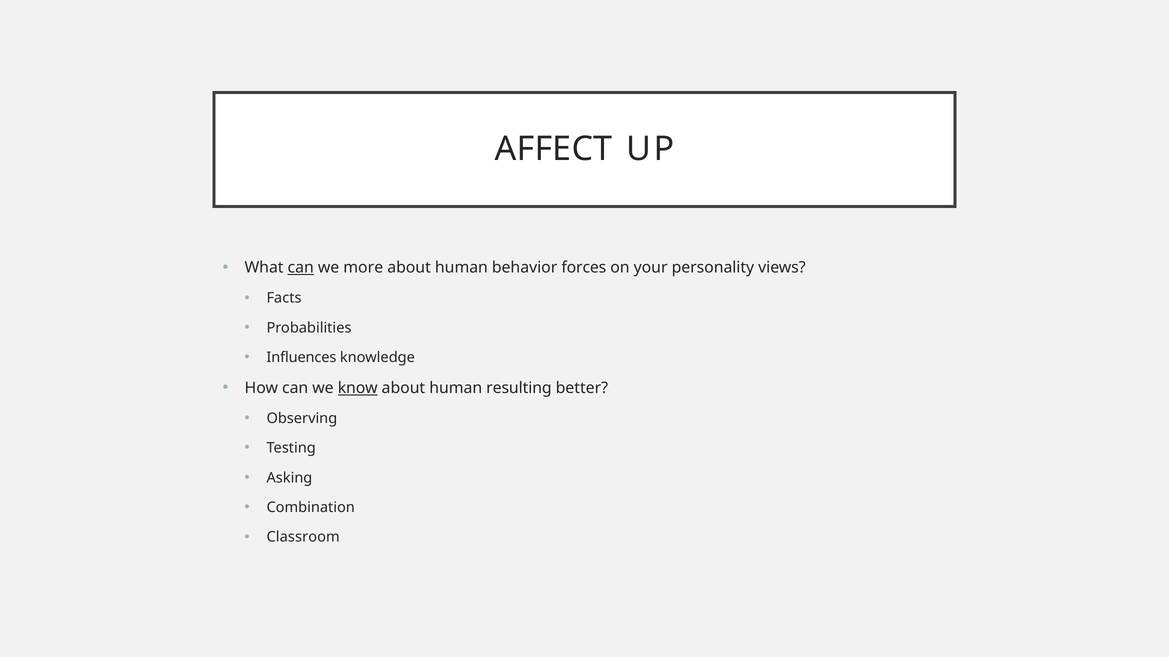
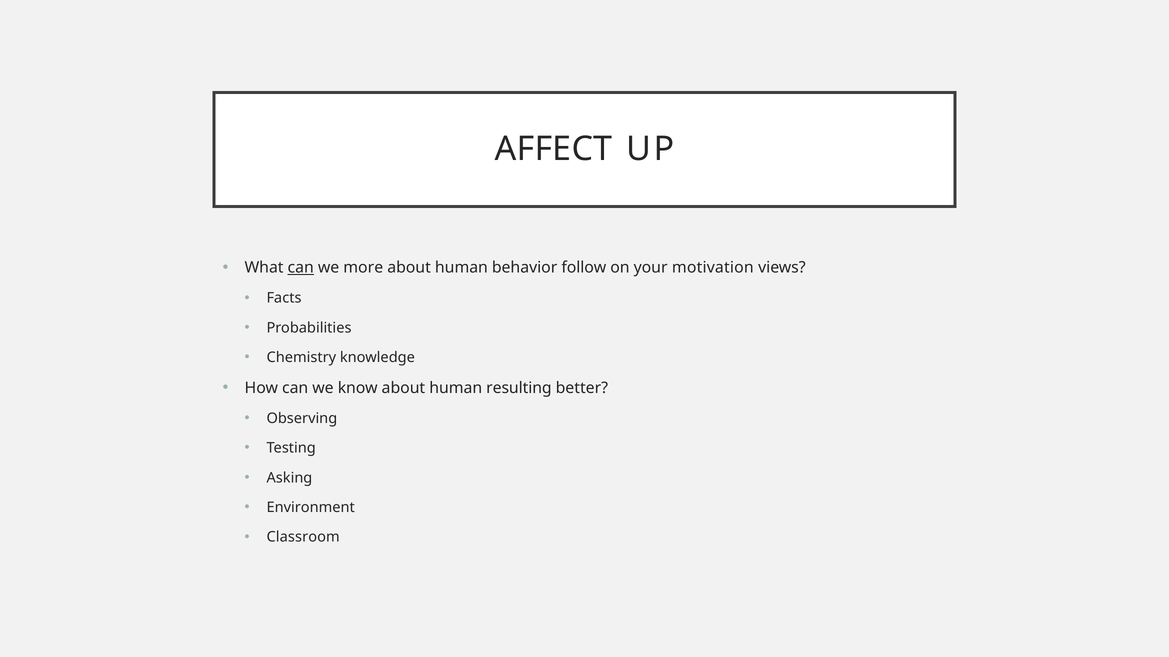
forces: forces -> follow (584, 268)
personality: personality -> motivation (713, 268)
Influences: Influences -> Chemistry (301, 358)
know underline: present -> none (358, 388)
Combination: Combination -> Environment (311, 508)
